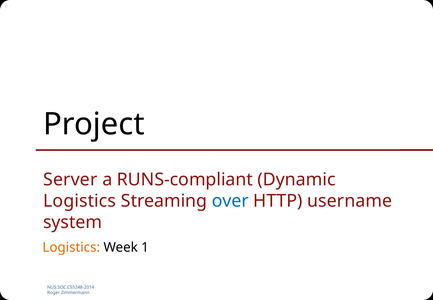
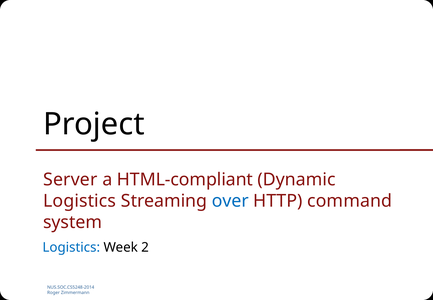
RUNS-compliant: RUNS-compliant -> HTML-compliant (185, 180)
username: username -> command (350, 201)
Logistics colour: orange -> blue (71, 247)
1: 1 -> 2 (145, 247)
